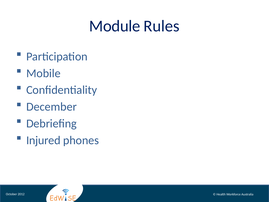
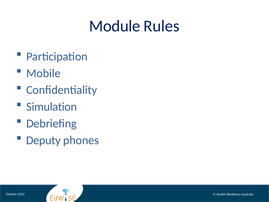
December: December -> Simulation (52, 107)
Injured: Injured -> Deputy (43, 140)
